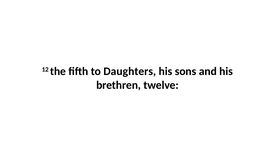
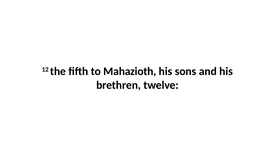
Daughters: Daughters -> Mahazioth (130, 71)
